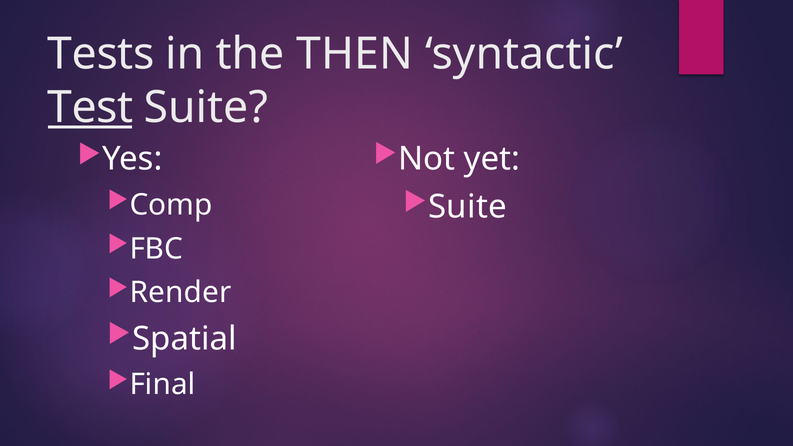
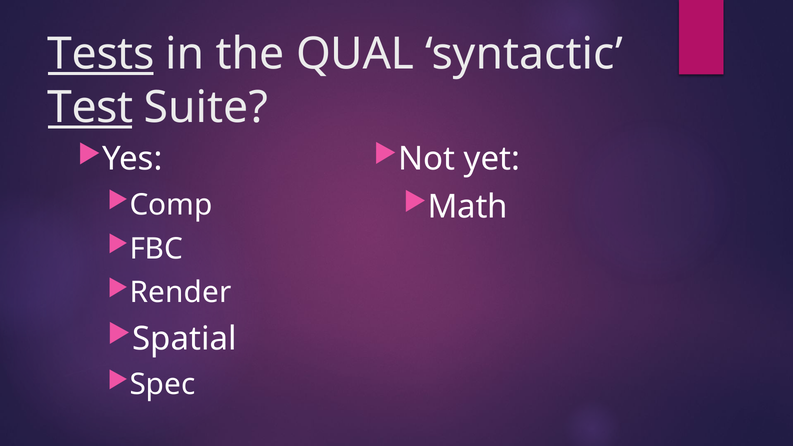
Tests underline: none -> present (101, 54)
THEN: THEN -> QUAL (355, 54)
Suite: Suite -> Math (468, 207)
Final: Final -> Spec (162, 385)
